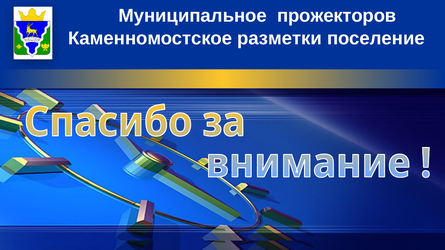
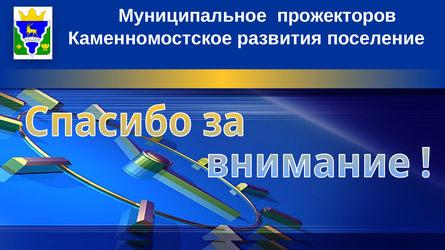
разметки: разметки -> развития (280, 38)
